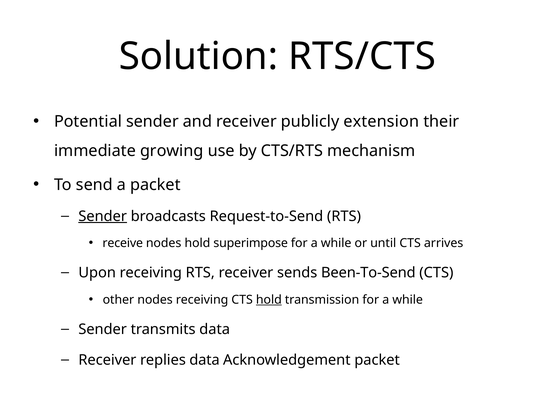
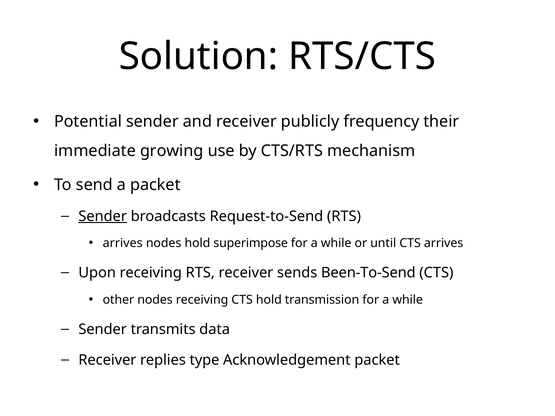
extension: extension -> frequency (381, 122)
receive: receive -> arrives (123, 243)
hold underline: present -> none (269, 300)
replies data: data -> type (205, 360)
